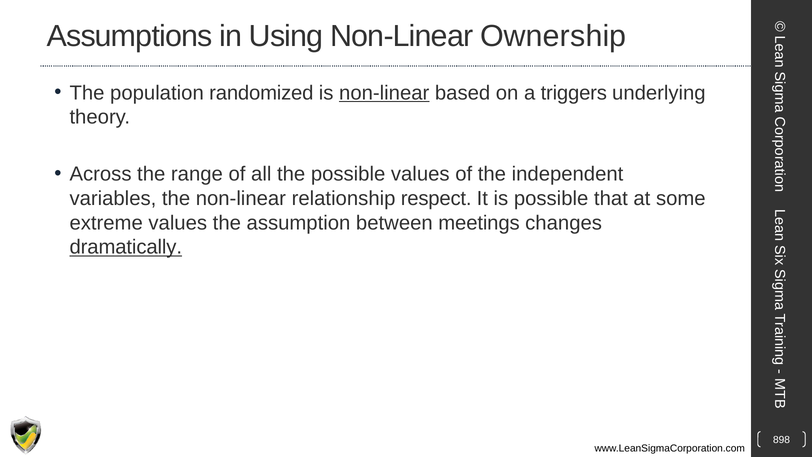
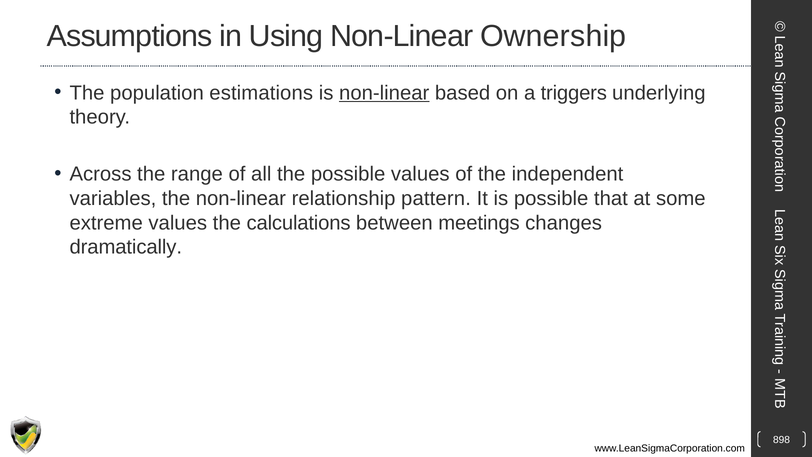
randomized: randomized -> estimations (261, 93)
respect: respect -> pattern (436, 198)
assumption: assumption -> calculations (299, 223)
dramatically underline: present -> none (126, 247)
